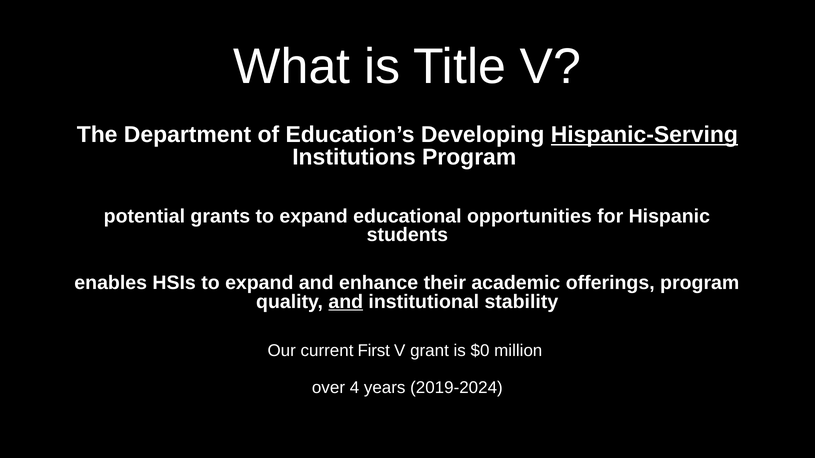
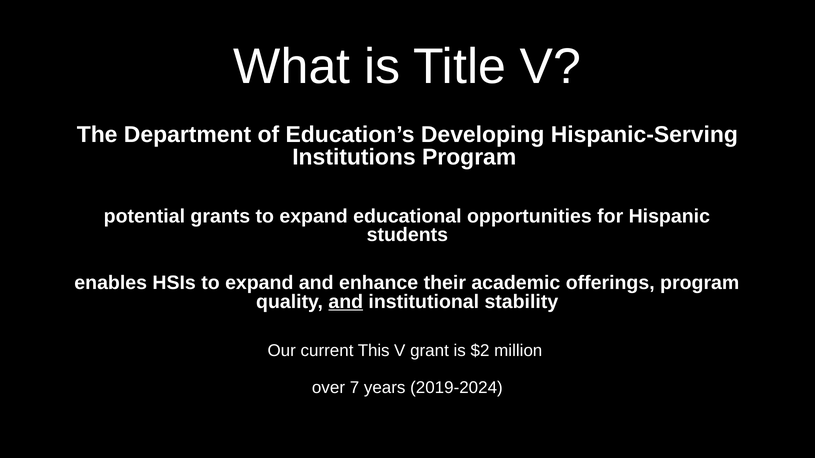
Hispanic-Serving underline: present -> none (644, 135)
First: First -> This (374, 351)
$0: $0 -> $2 (480, 351)
4: 4 -> 7 (354, 388)
